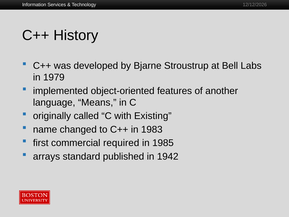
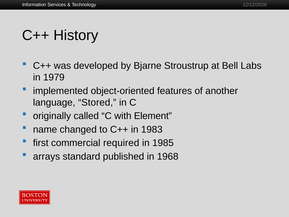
Means: Means -> Stored (97, 102)
Existing: Existing -> Element (153, 116)
1942: 1942 -> 1968 (168, 156)
